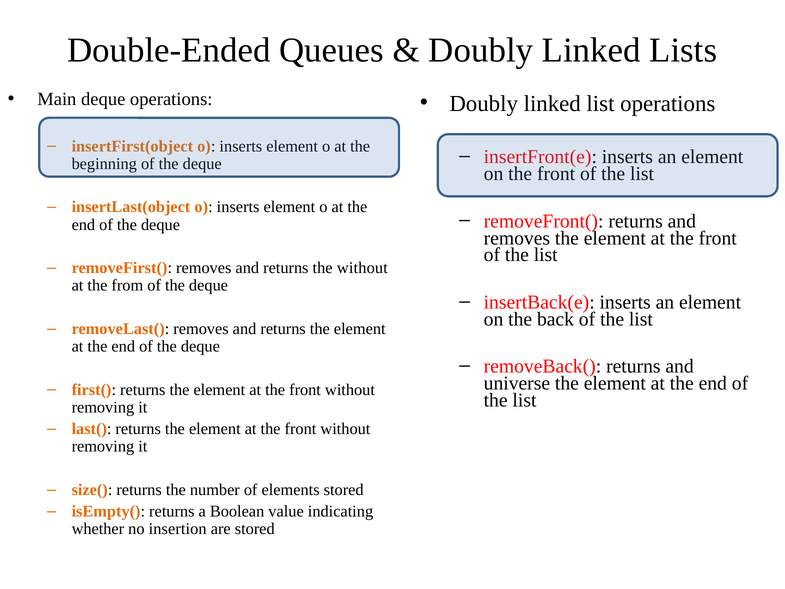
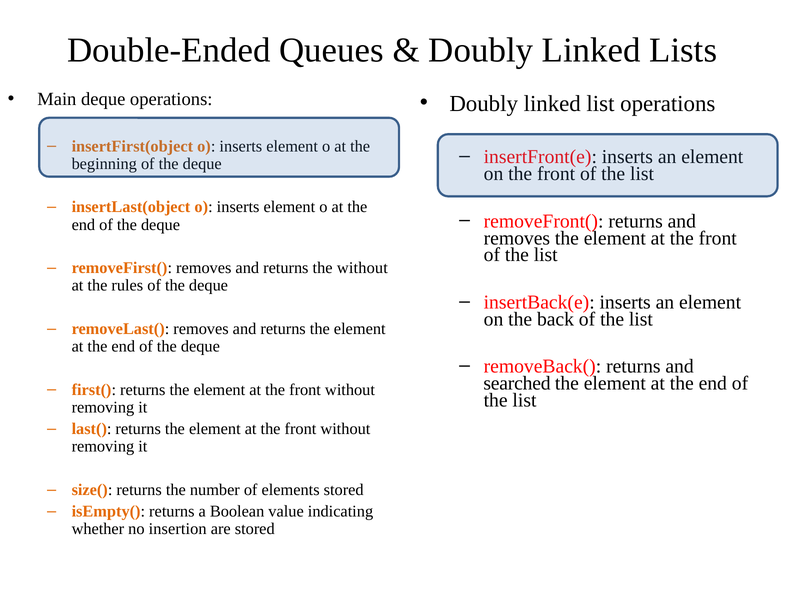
from: from -> rules (127, 285)
universe: universe -> searched (517, 383)
